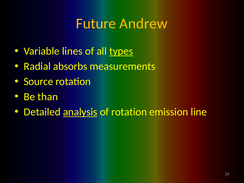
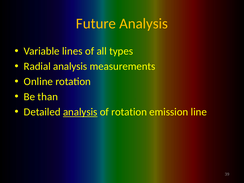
Future Andrew: Andrew -> Analysis (144, 24)
types underline: present -> none (121, 51)
Radial absorbs: absorbs -> analysis (70, 66)
Source: Source -> Online (38, 82)
